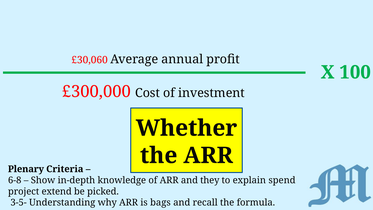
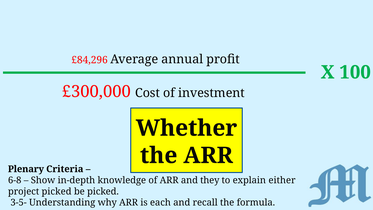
£30,060: £30,060 -> £84,296 (90, 60)
spend: spend -> either (282, 180)
project extend: extend -> picked (57, 191)
bags: bags -> each (160, 202)
